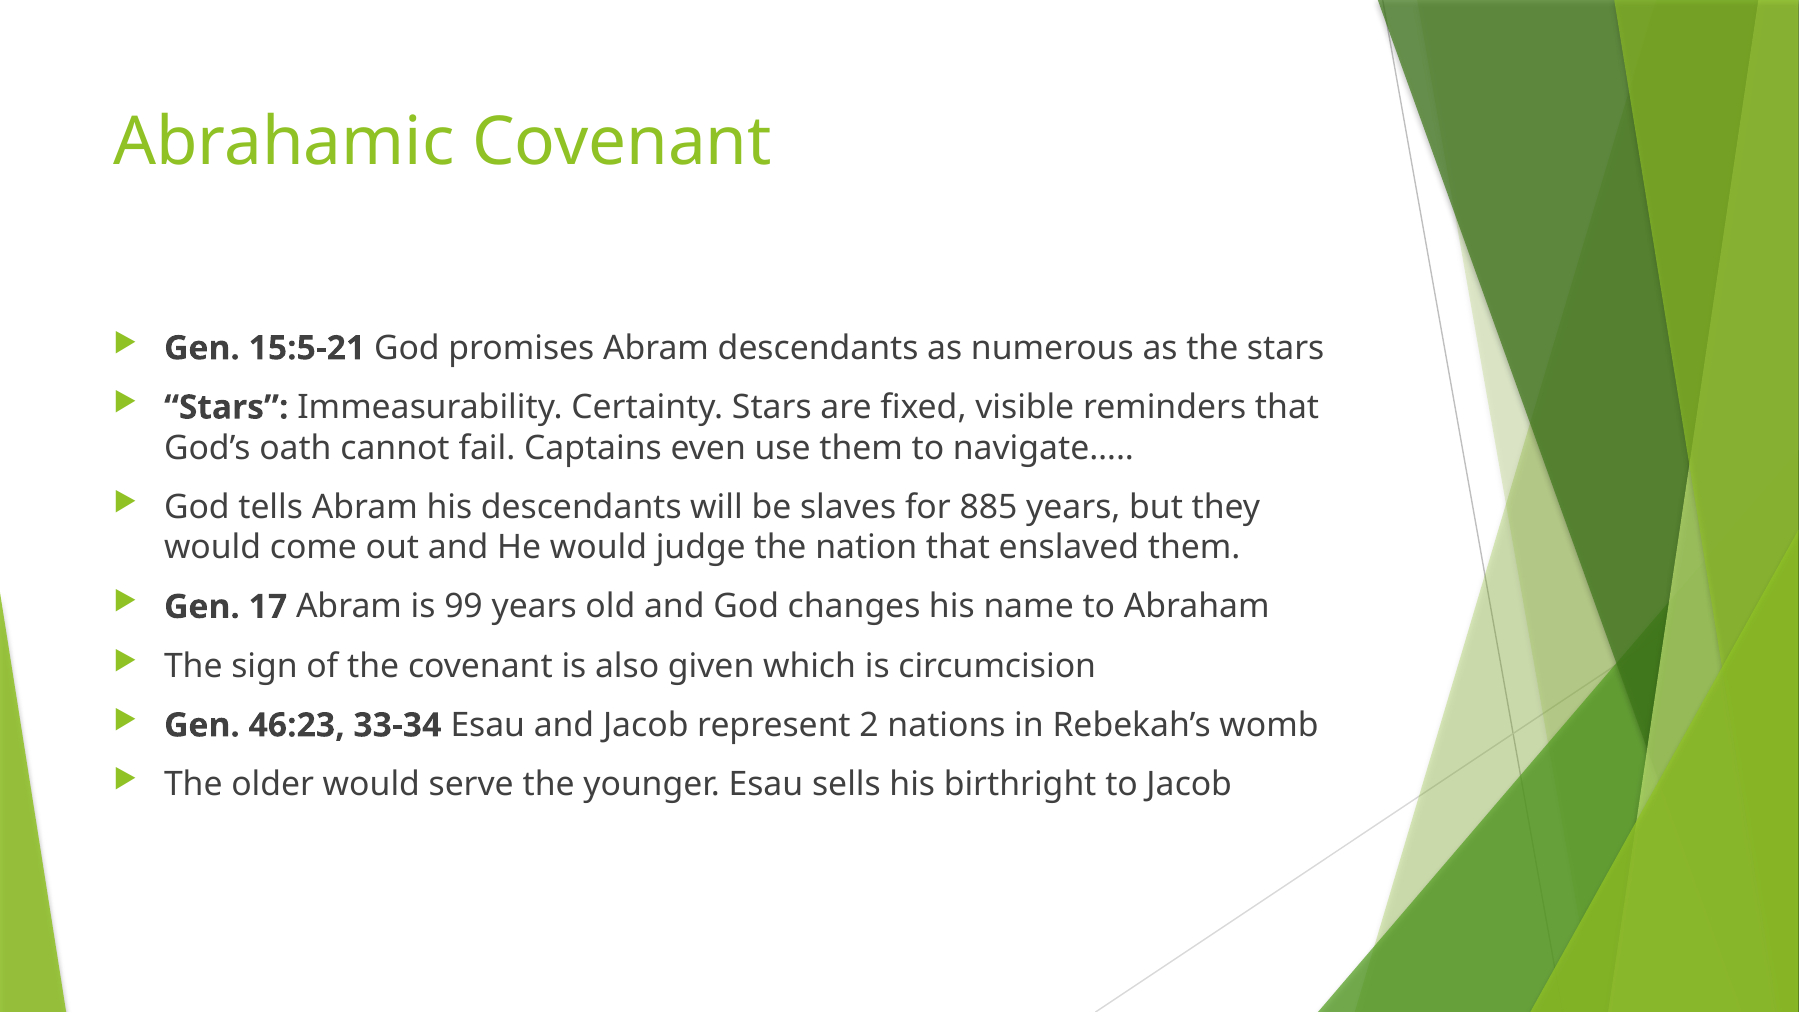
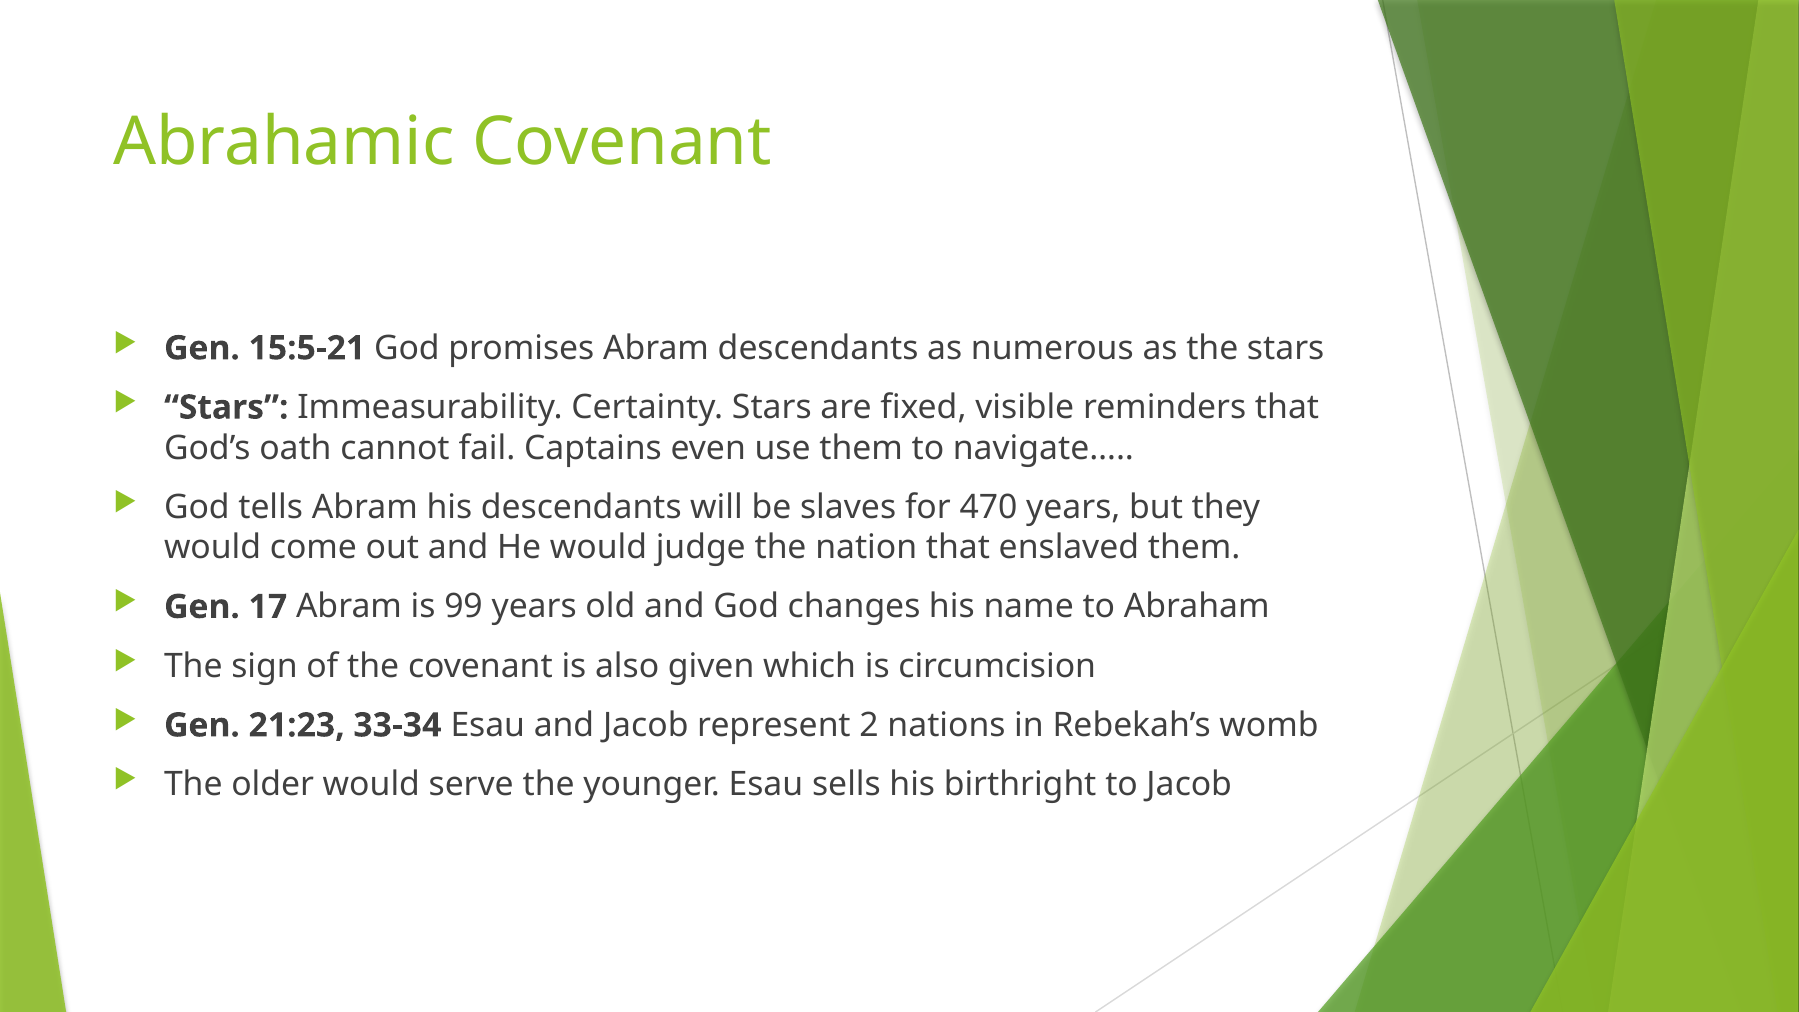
885: 885 -> 470 (989, 507)
46:23: 46:23 -> 21:23 (297, 725)
